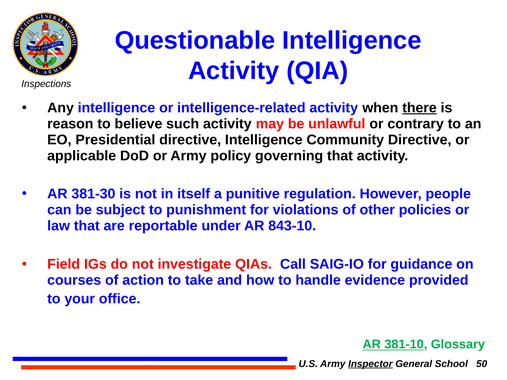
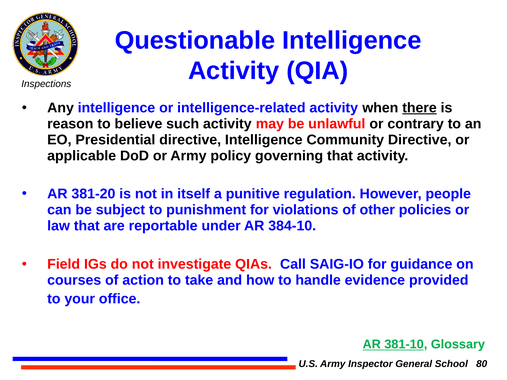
381-30: 381-30 -> 381-20 (93, 194)
843-10: 843-10 -> 384-10 (292, 226)
Inspector underline: present -> none (370, 364)
50: 50 -> 80 (482, 364)
